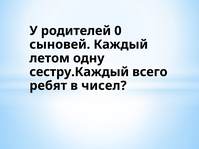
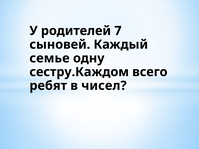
0: 0 -> 7 (118, 31)
летом: летом -> семье (50, 58)
сестру.Каждый: сестру.Каждый -> сестру.Каждом (79, 72)
